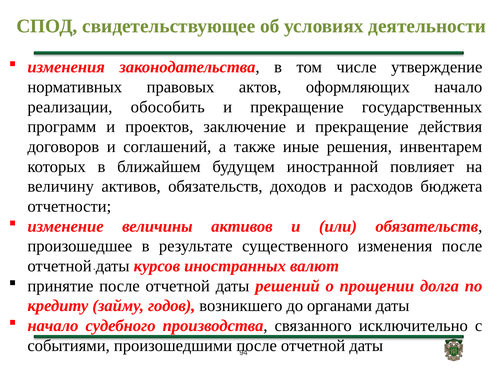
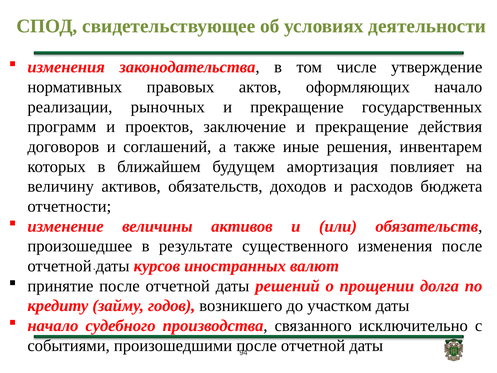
обособить: обособить -> рыночных (168, 107)
иностранной: иностранной -> амортизация (332, 166)
органами: органами -> участком (340, 306)
